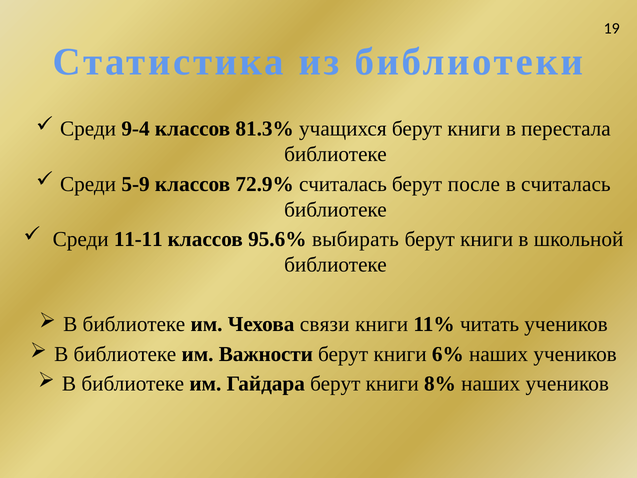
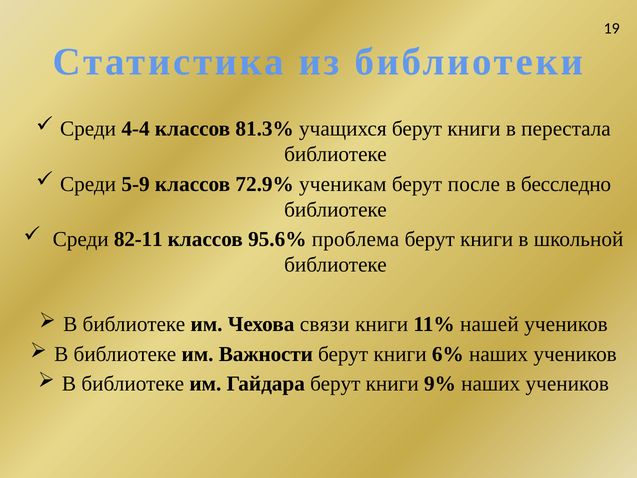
9-4: 9-4 -> 4-4 (136, 129)
72.9% считалась: считалась -> ученикам (343, 184)
в считалась: считалась -> бесследно (566, 184)
11-11: 11-11 -> 82-11 (138, 239)
выбирать: выбирать -> проблема (355, 239)
читать: читать -> нашей (489, 324)
8%: 8% -> 9% (440, 384)
